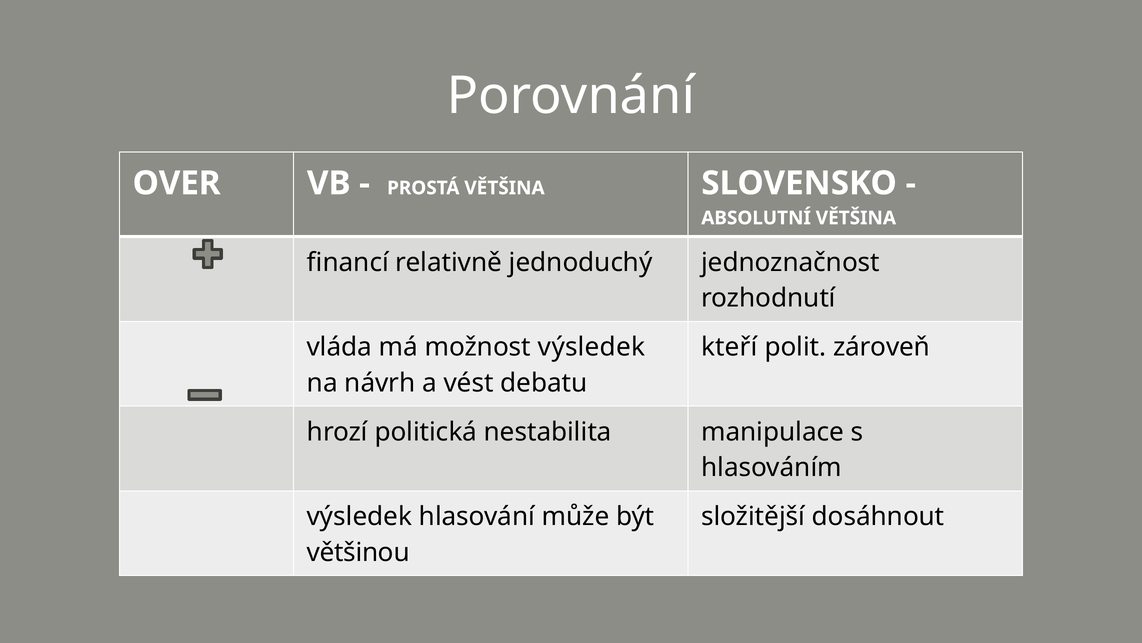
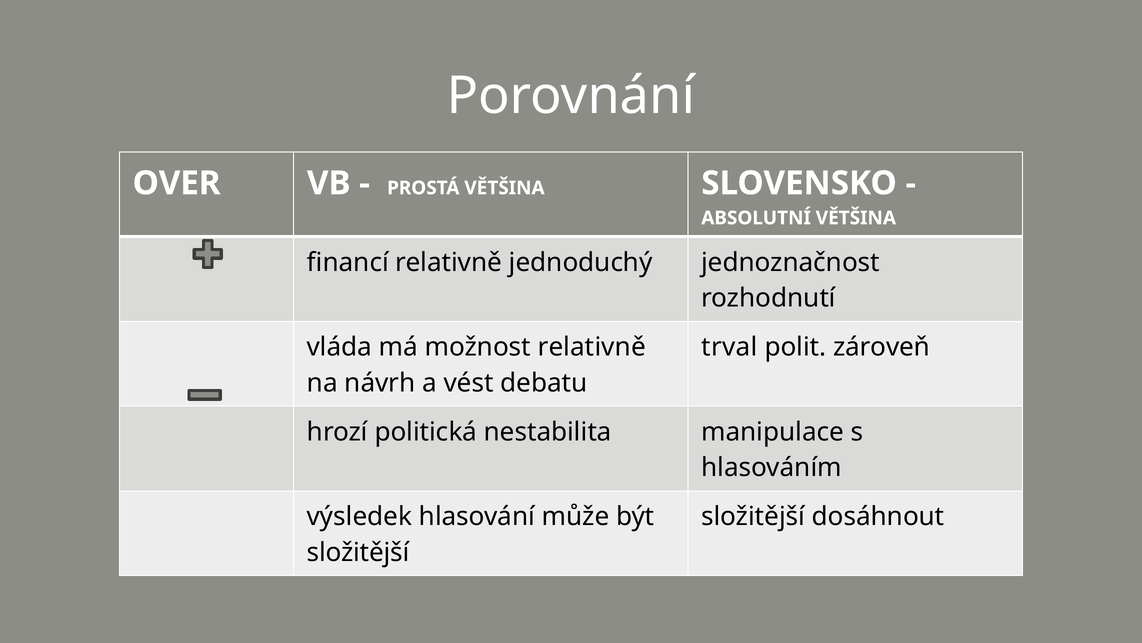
možnost výsledek: výsledek -> relativně (592, 347)
kteří: kteří -> trval (729, 347)
většinou: většinou -> složitější (358, 552)
